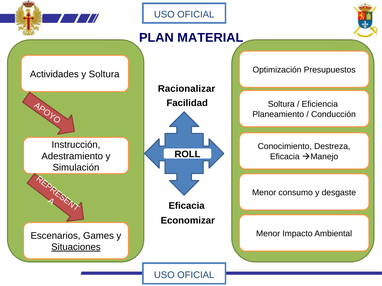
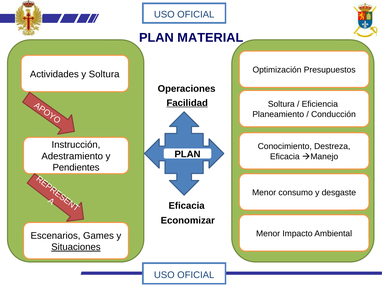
Racionalizar: Racionalizar -> Operaciones (187, 89)
Facilidad underline: none -> present (187, 103)
ROLL: ROLL -> PLAN (187, 154)
Simulación: Simulación -> Pendientes (76, 168)
